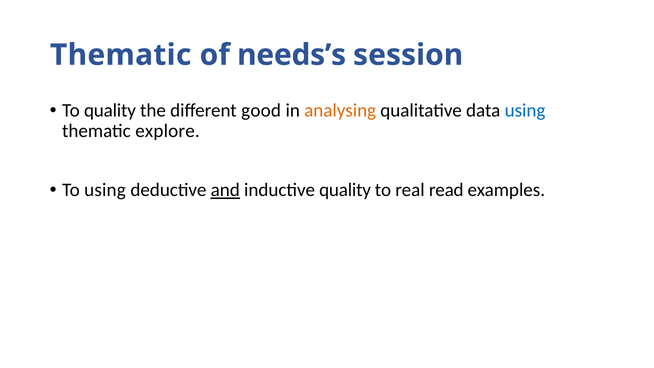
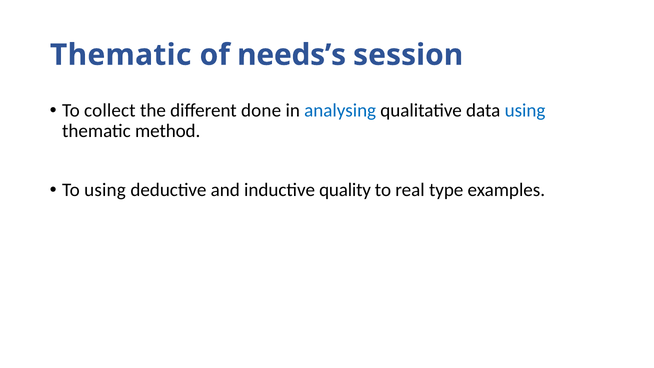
To quality: quality -> collect (110, 111)
good: good -> done (261, 111)
analysing colour: orange -> blue (340, 111)
explore: explore -> method (168, 131)
and underline: present -> none (225, 190)
read: read -> type (446, 190)
